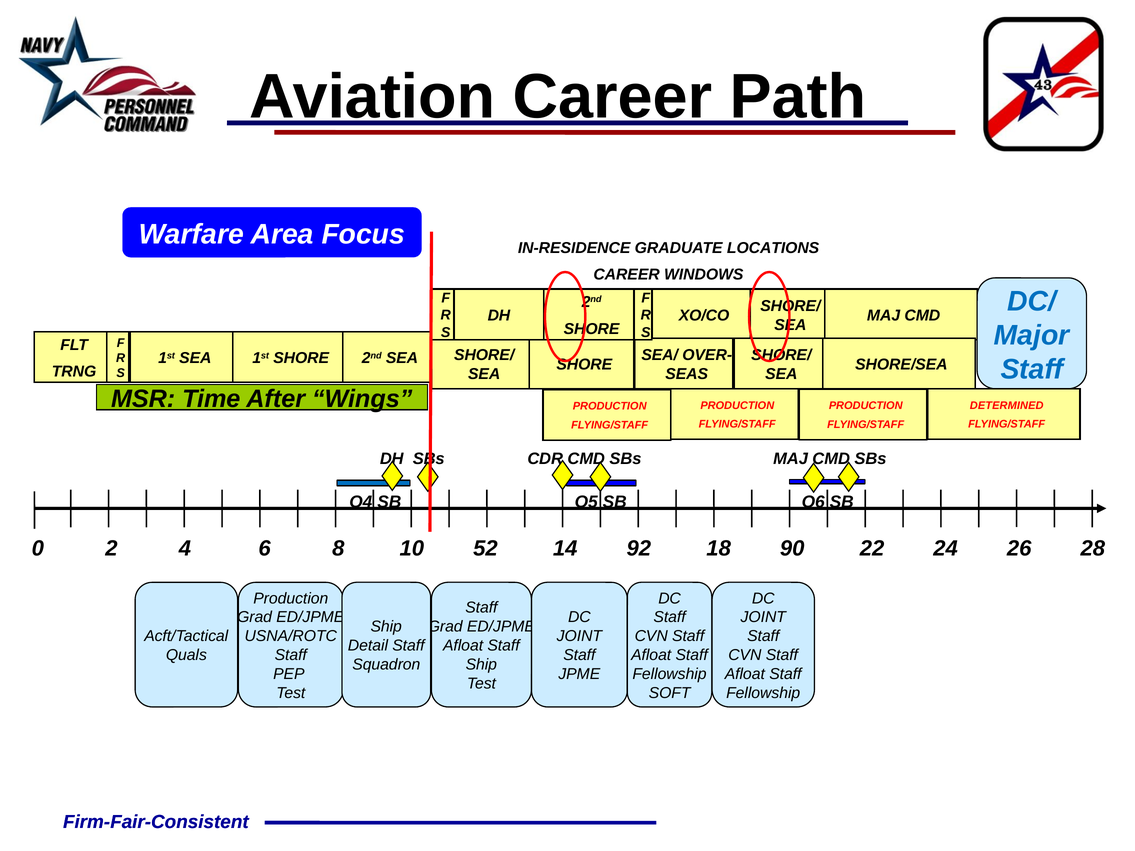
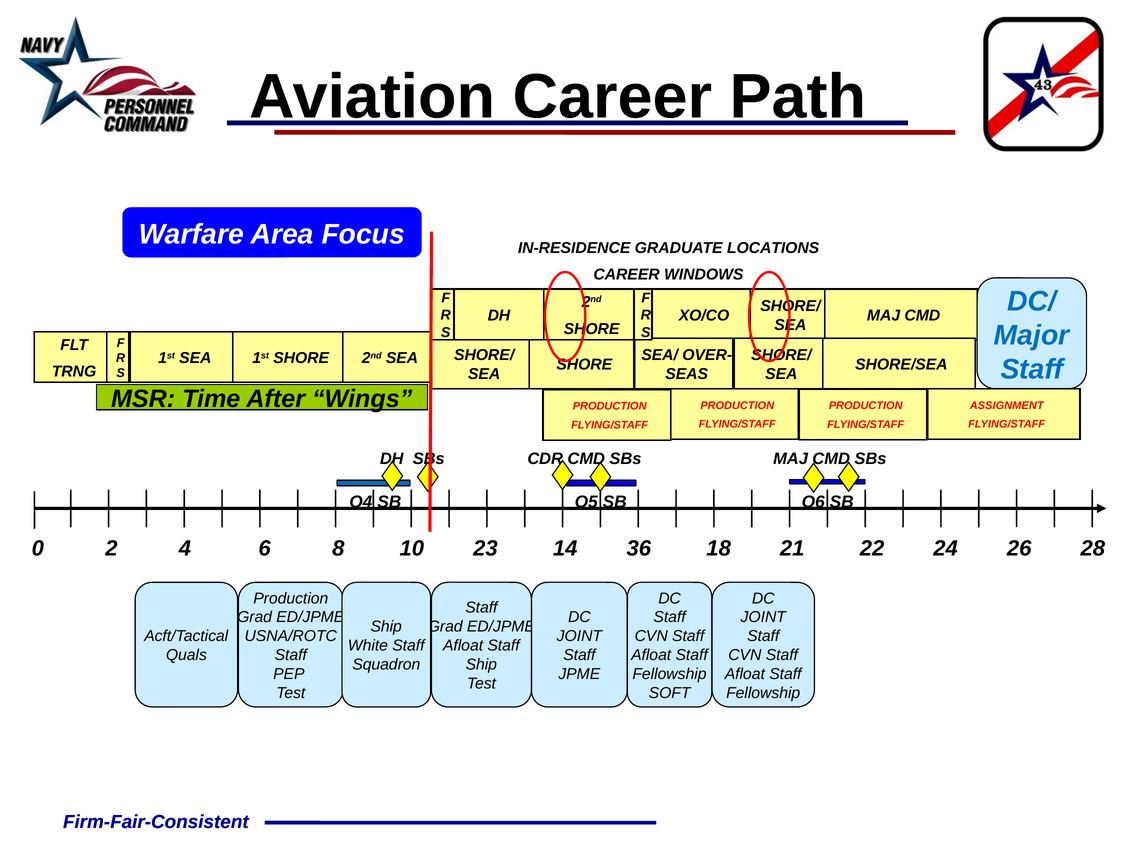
DETERMINED: DETERMINED -> ASSIGNMENT (1007, 406)
52: 52 -> 23 (485, 549)
92: 92 -> 36 (639, 549)
90: 90 -> 21 (792, 549)
Detail: Detail -> White (368, 646)
